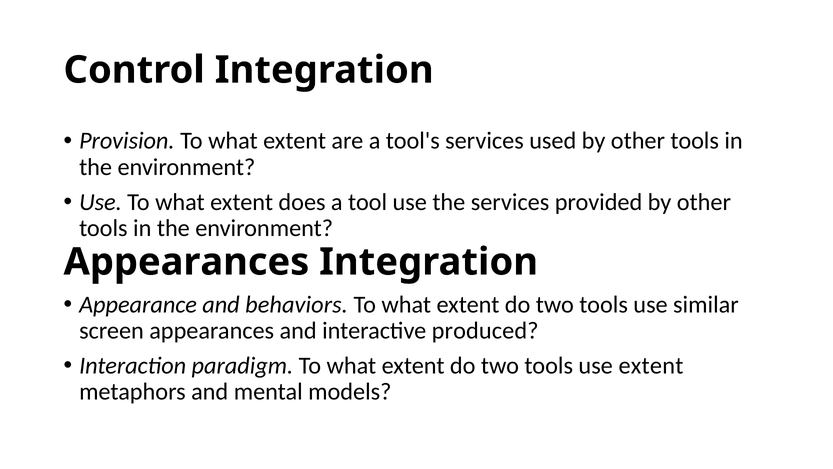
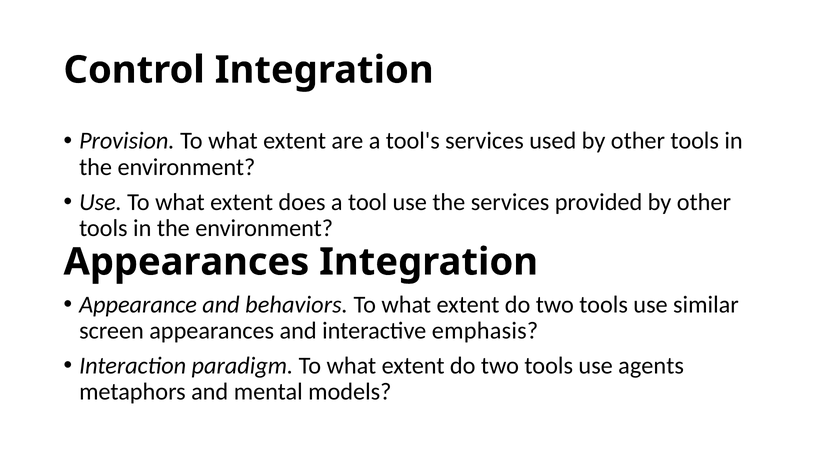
produced: produced -> emphasis (485, 330)
use extent: extent -> agents (651, 365)
